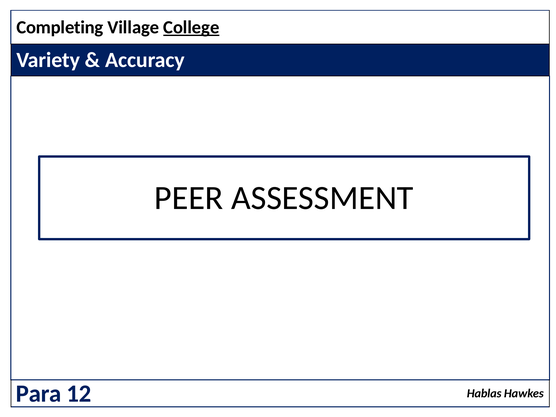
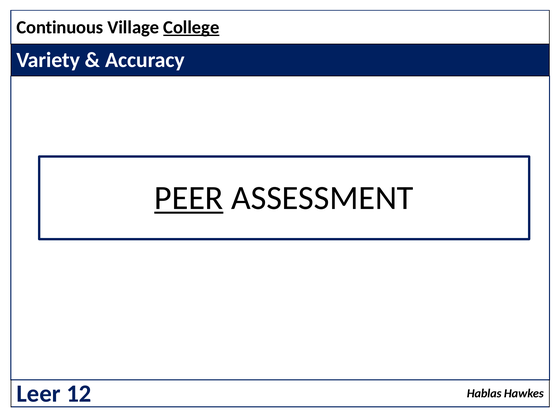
Completing: Completing -> Continuous (60, 27)
PEER underline: none -> present (189, 198)
Para: Para -> Leer (39, 394)
